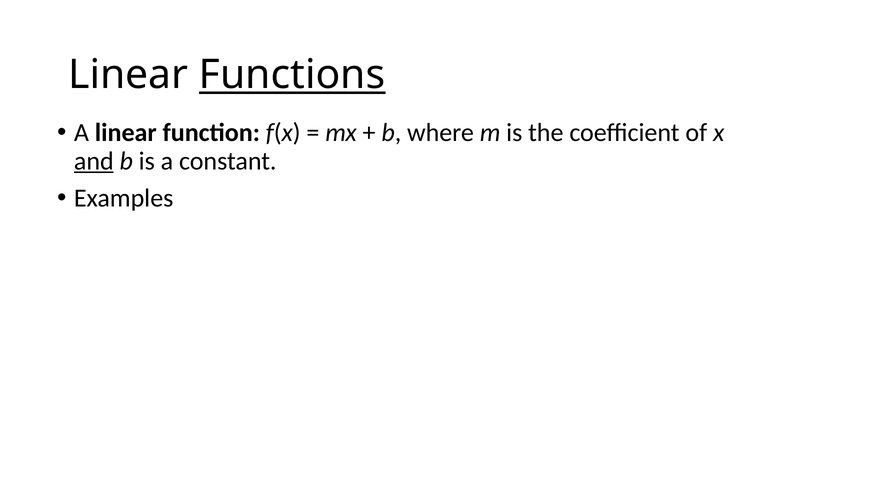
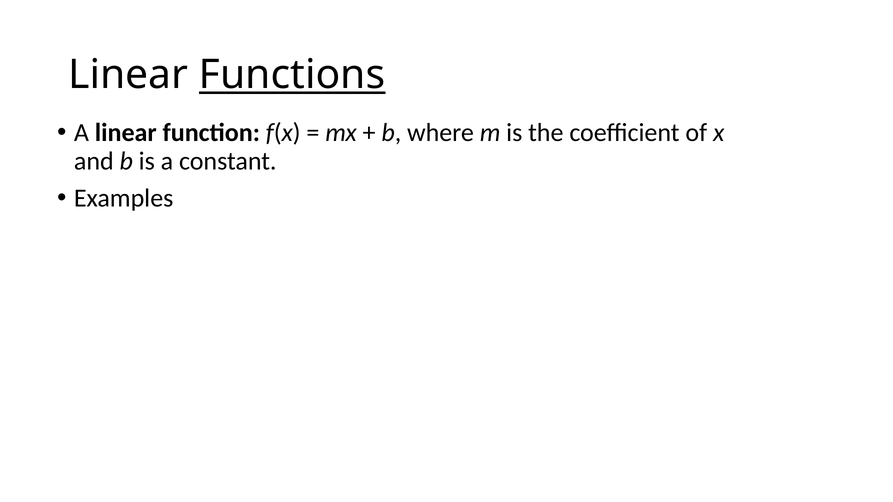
and underline: present -> none (94, 161)
